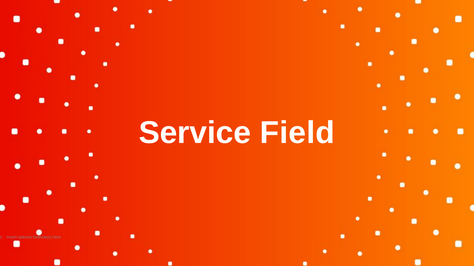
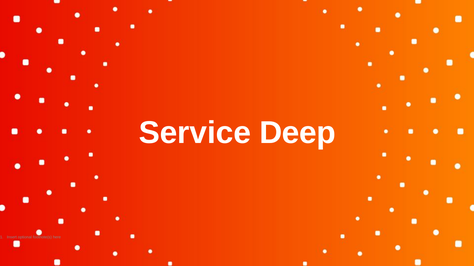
Field: Field -> Deep (298, 133)
